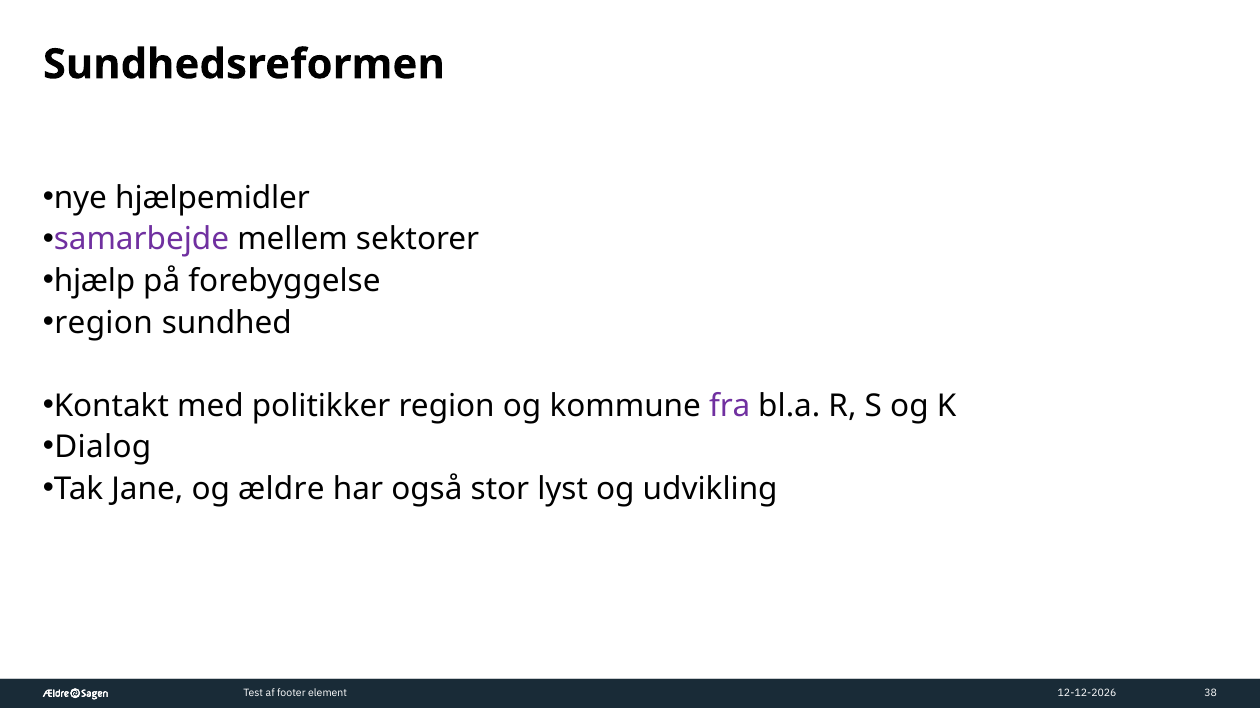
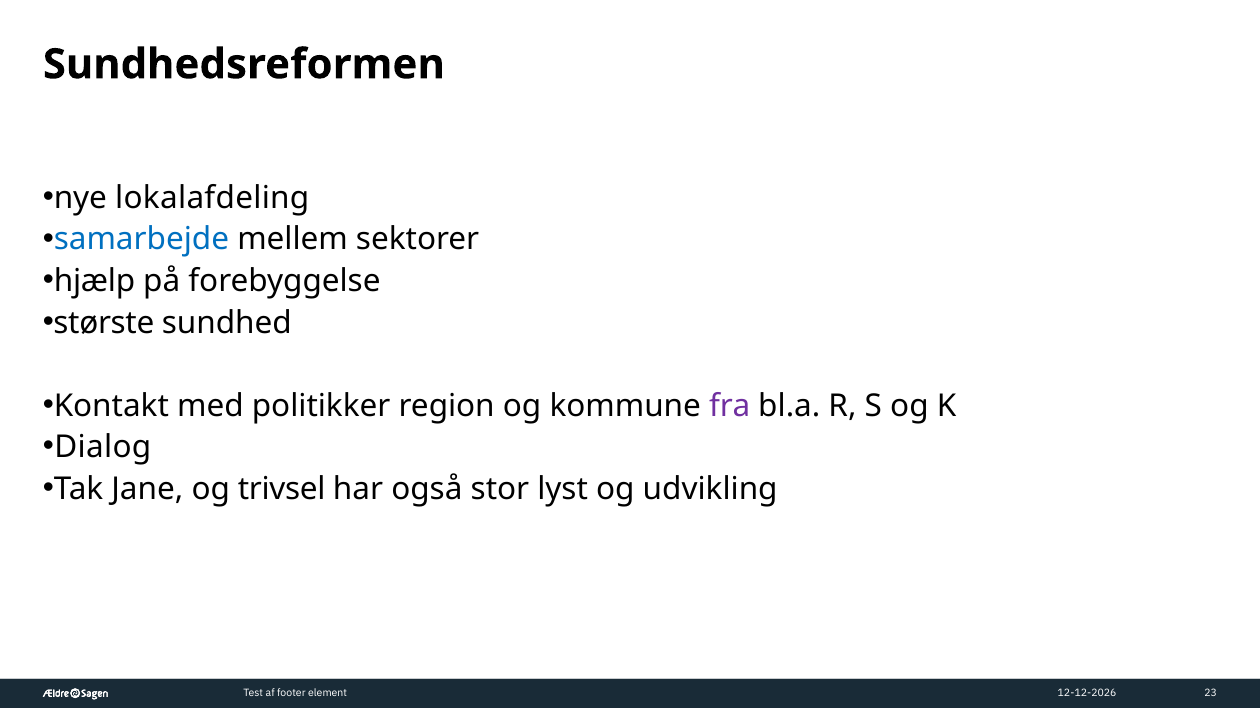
hjælpemidler: hjælpemidler -> lokalafdeling (212, 198)
samarbejde colour: purple -> blue (141, 240)
region: region -> største (104, 323)
ældre: ældre -> trivsel (282, 489)
38: 38 -> 23 (1211, 694)
